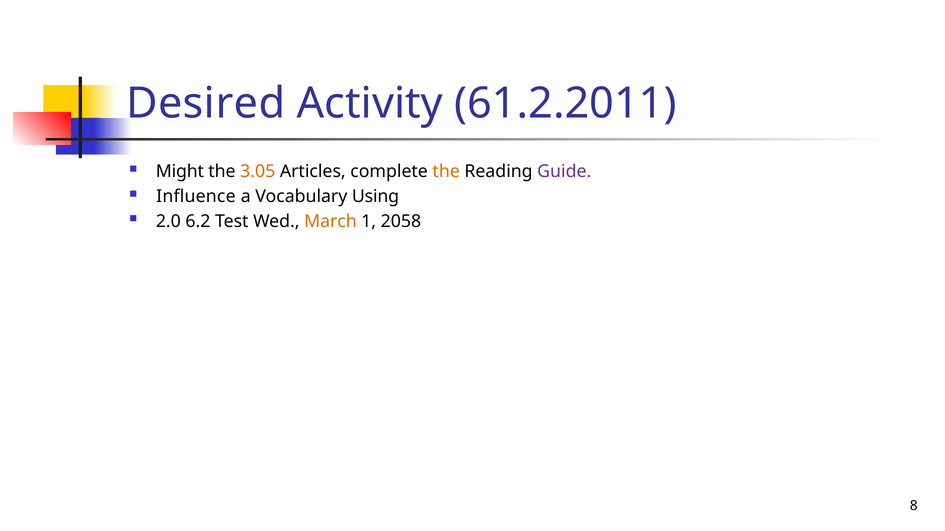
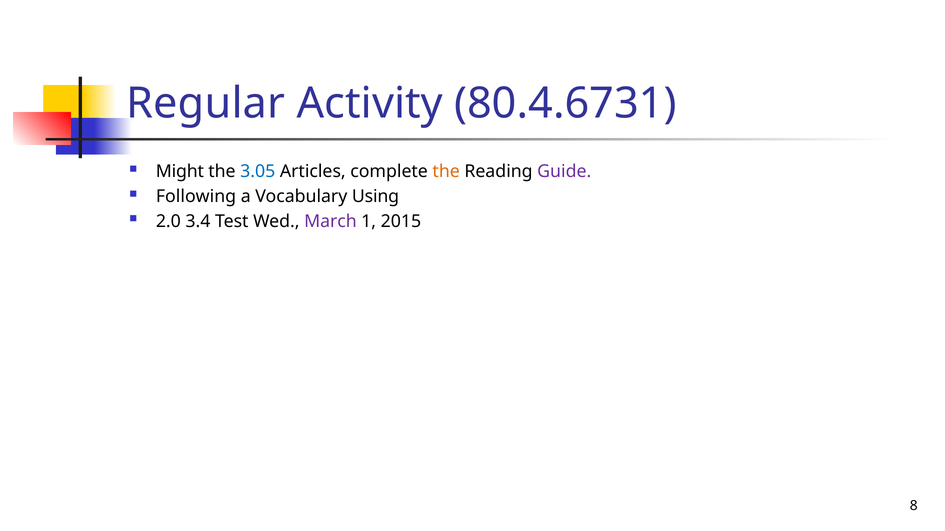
Desired: Desired -> Regular (206, 103)
61.2.2011: 61.2.2011 -> 80.4.6731 (565, 103)
3.05 colour: orange -> blue (258, 172)
Influence: Influence -> Following (196, 197)
6.2: 6.2 -> 3.4 (198, 221)
March colour: orange -> purple (330, 221)
2058: 2058 -> 2015 (401, 221)
